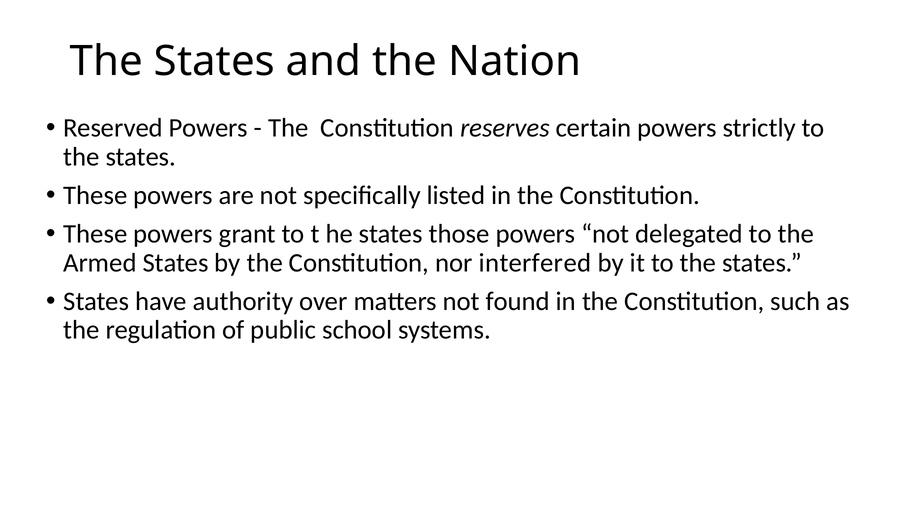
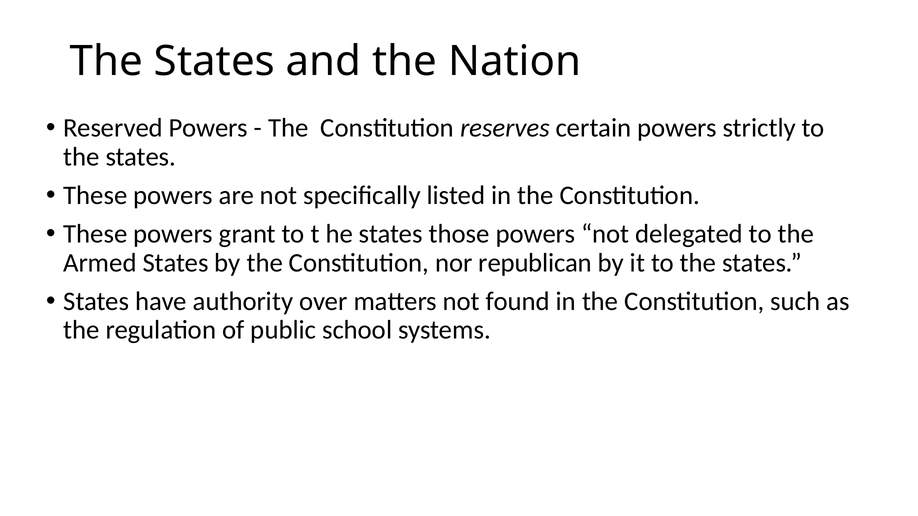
interfered: interfered -> republican (535, 263)
